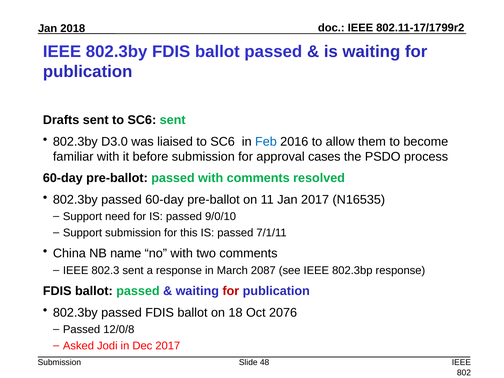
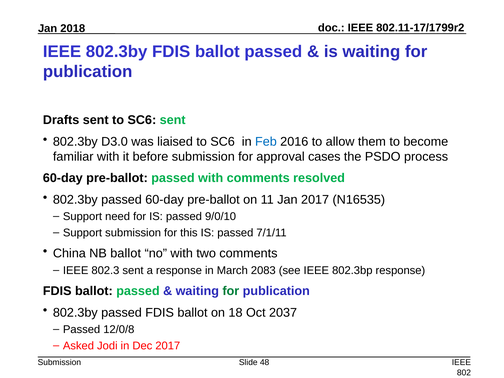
NB name: name -> ballot (126, 253)
2087: 2087 -> 2083 (263, 270)
for colour: red -> green (231, 291)
2076: 2076 -> 2037 (283, 313)
